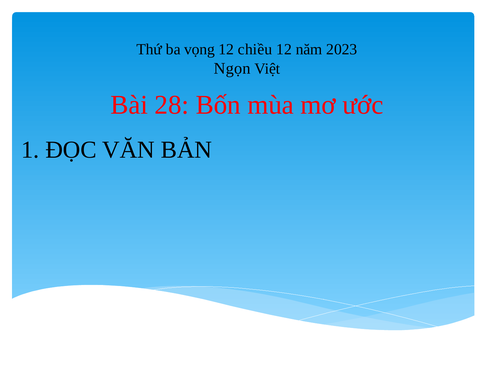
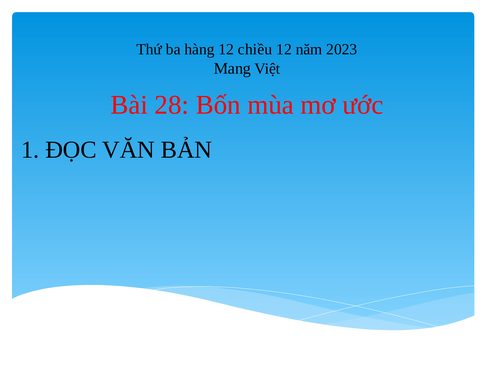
vọng: vọng -> hàng (200, 49)
Ngọn: Ngọn -> Mang (232, 68)
